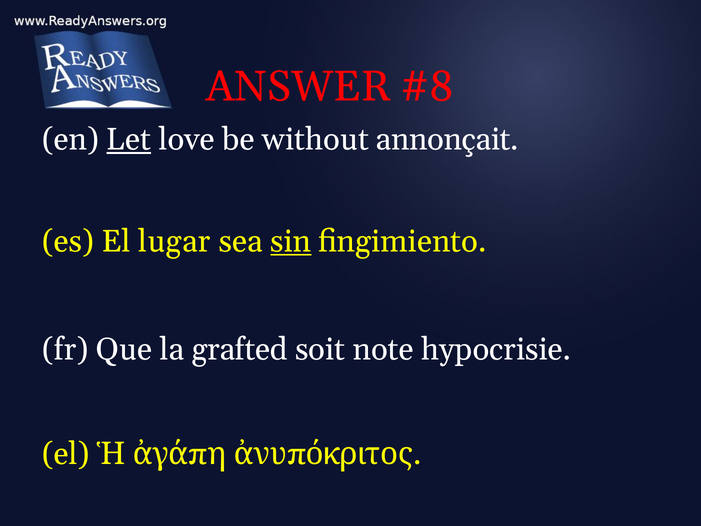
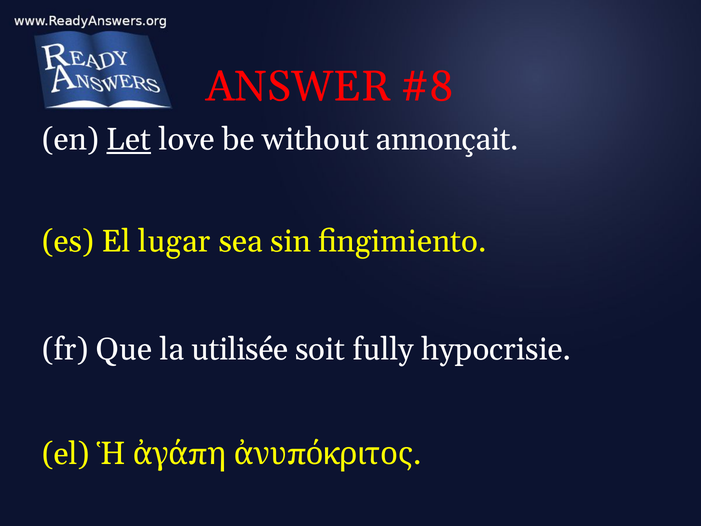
sin underline: present -> none (291, 241)
grafted: grafted -> utilisée (240, 349)
note: note -> fully (383, 349)
